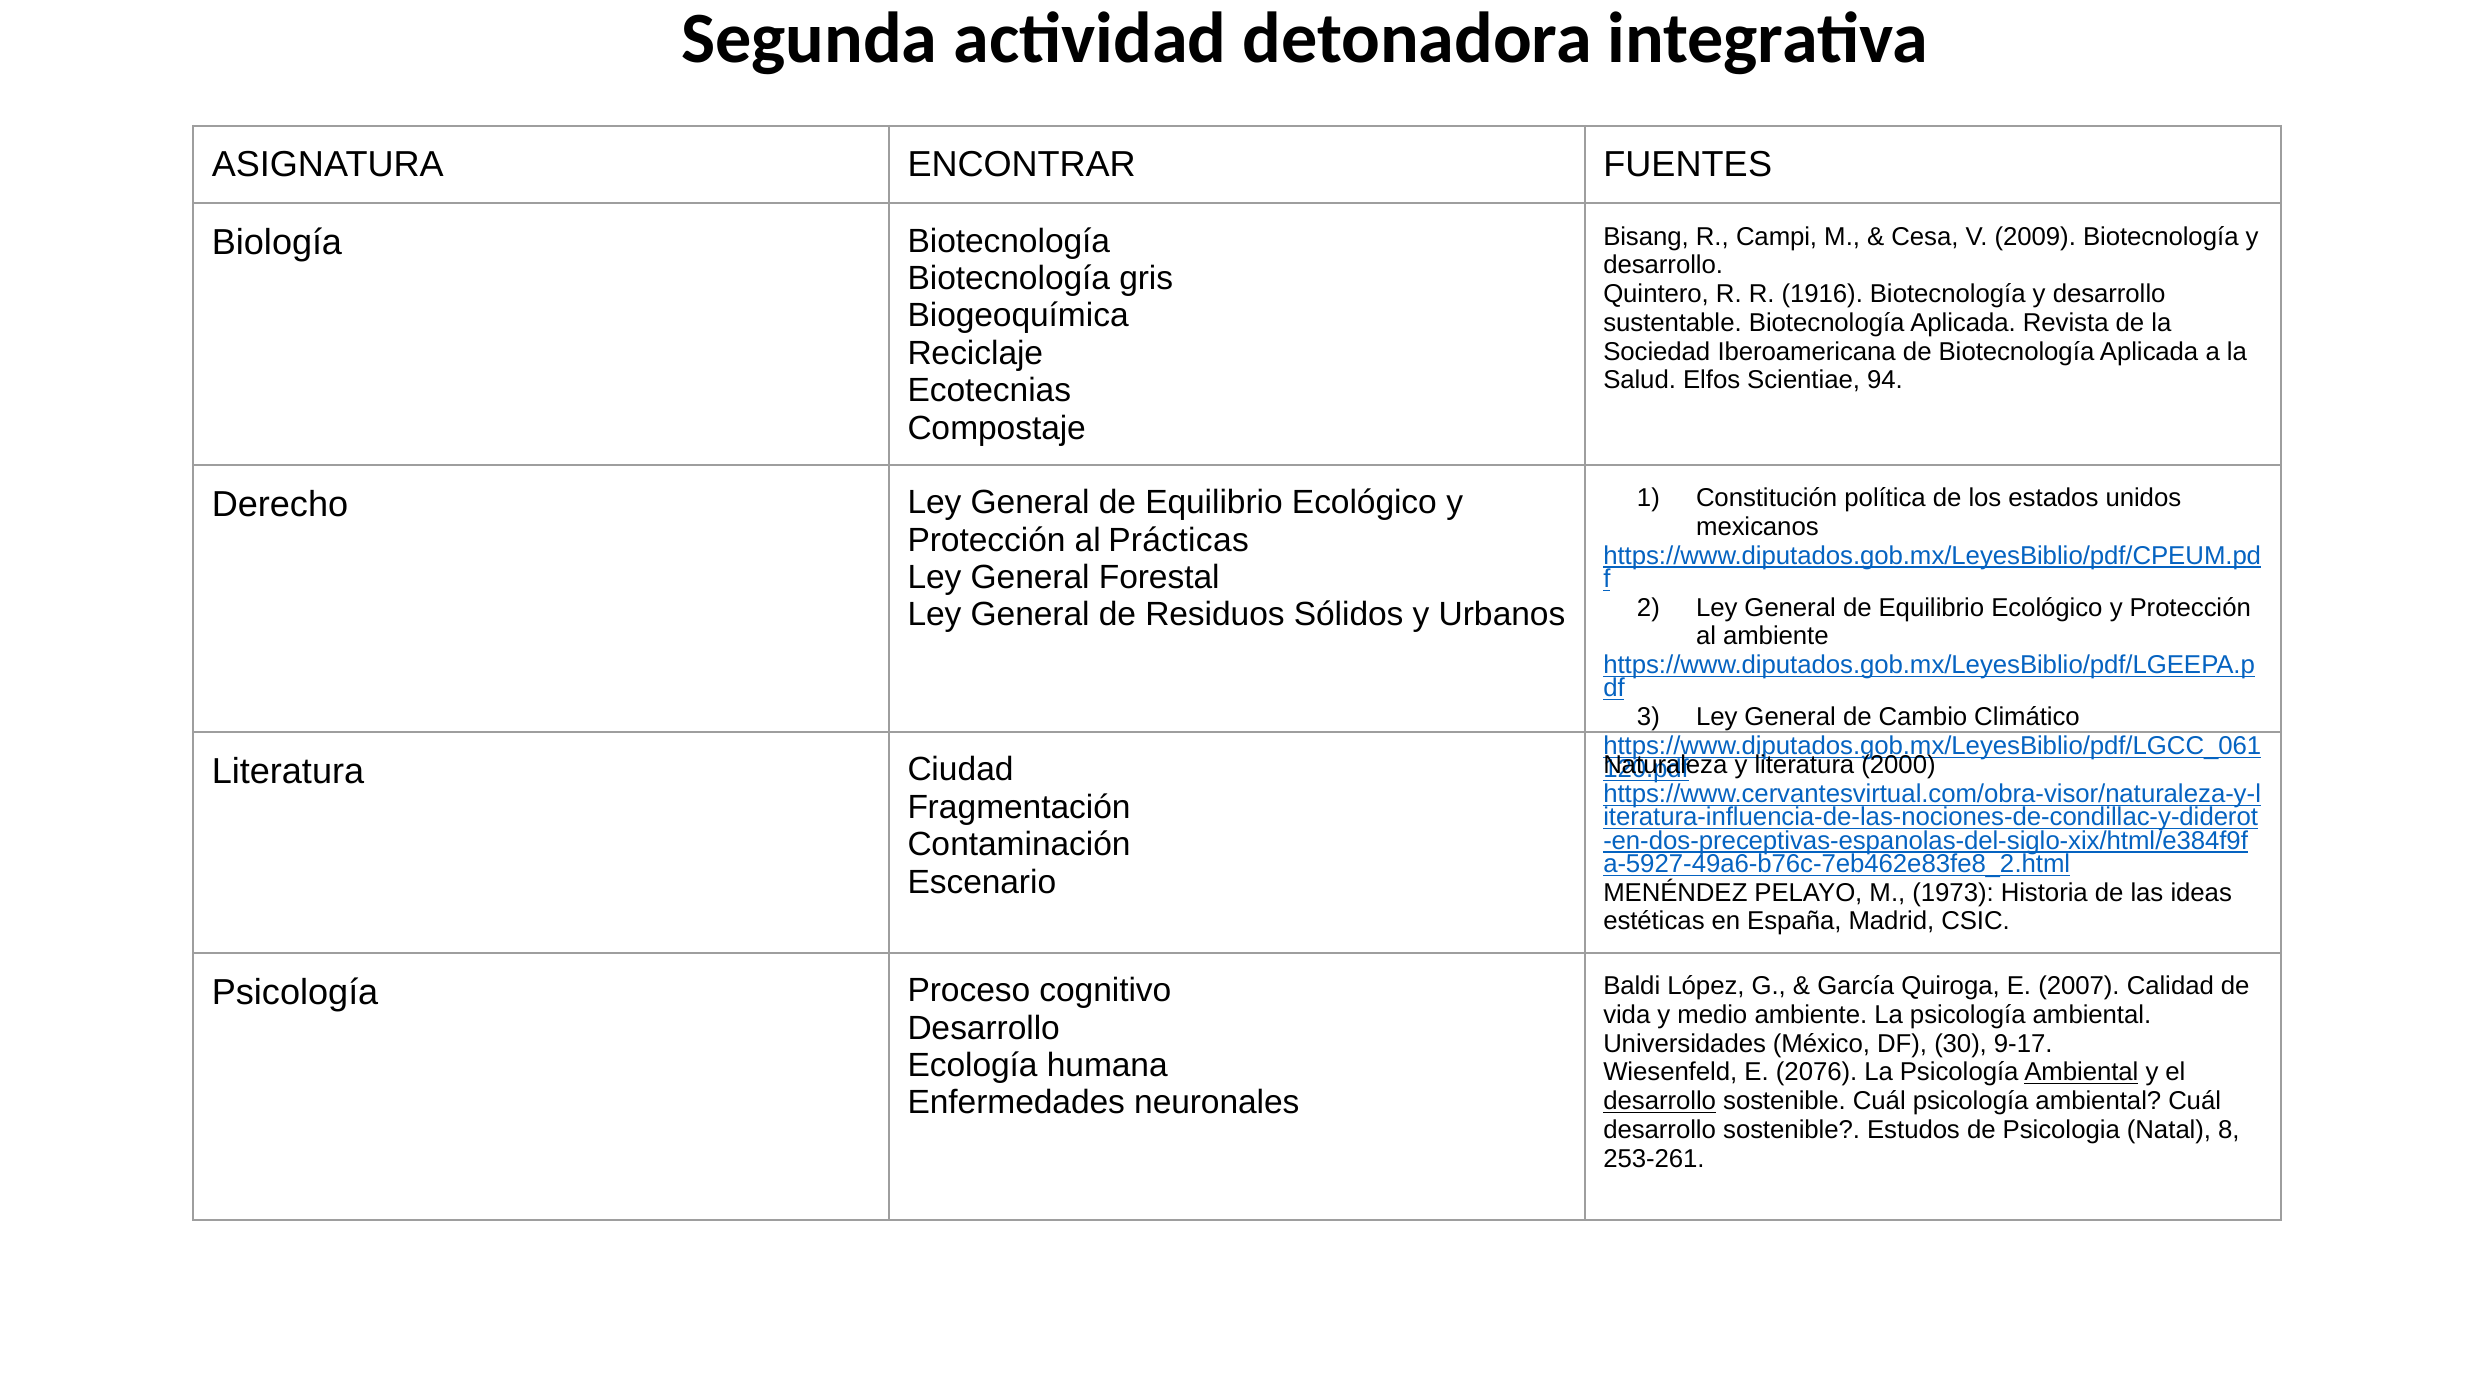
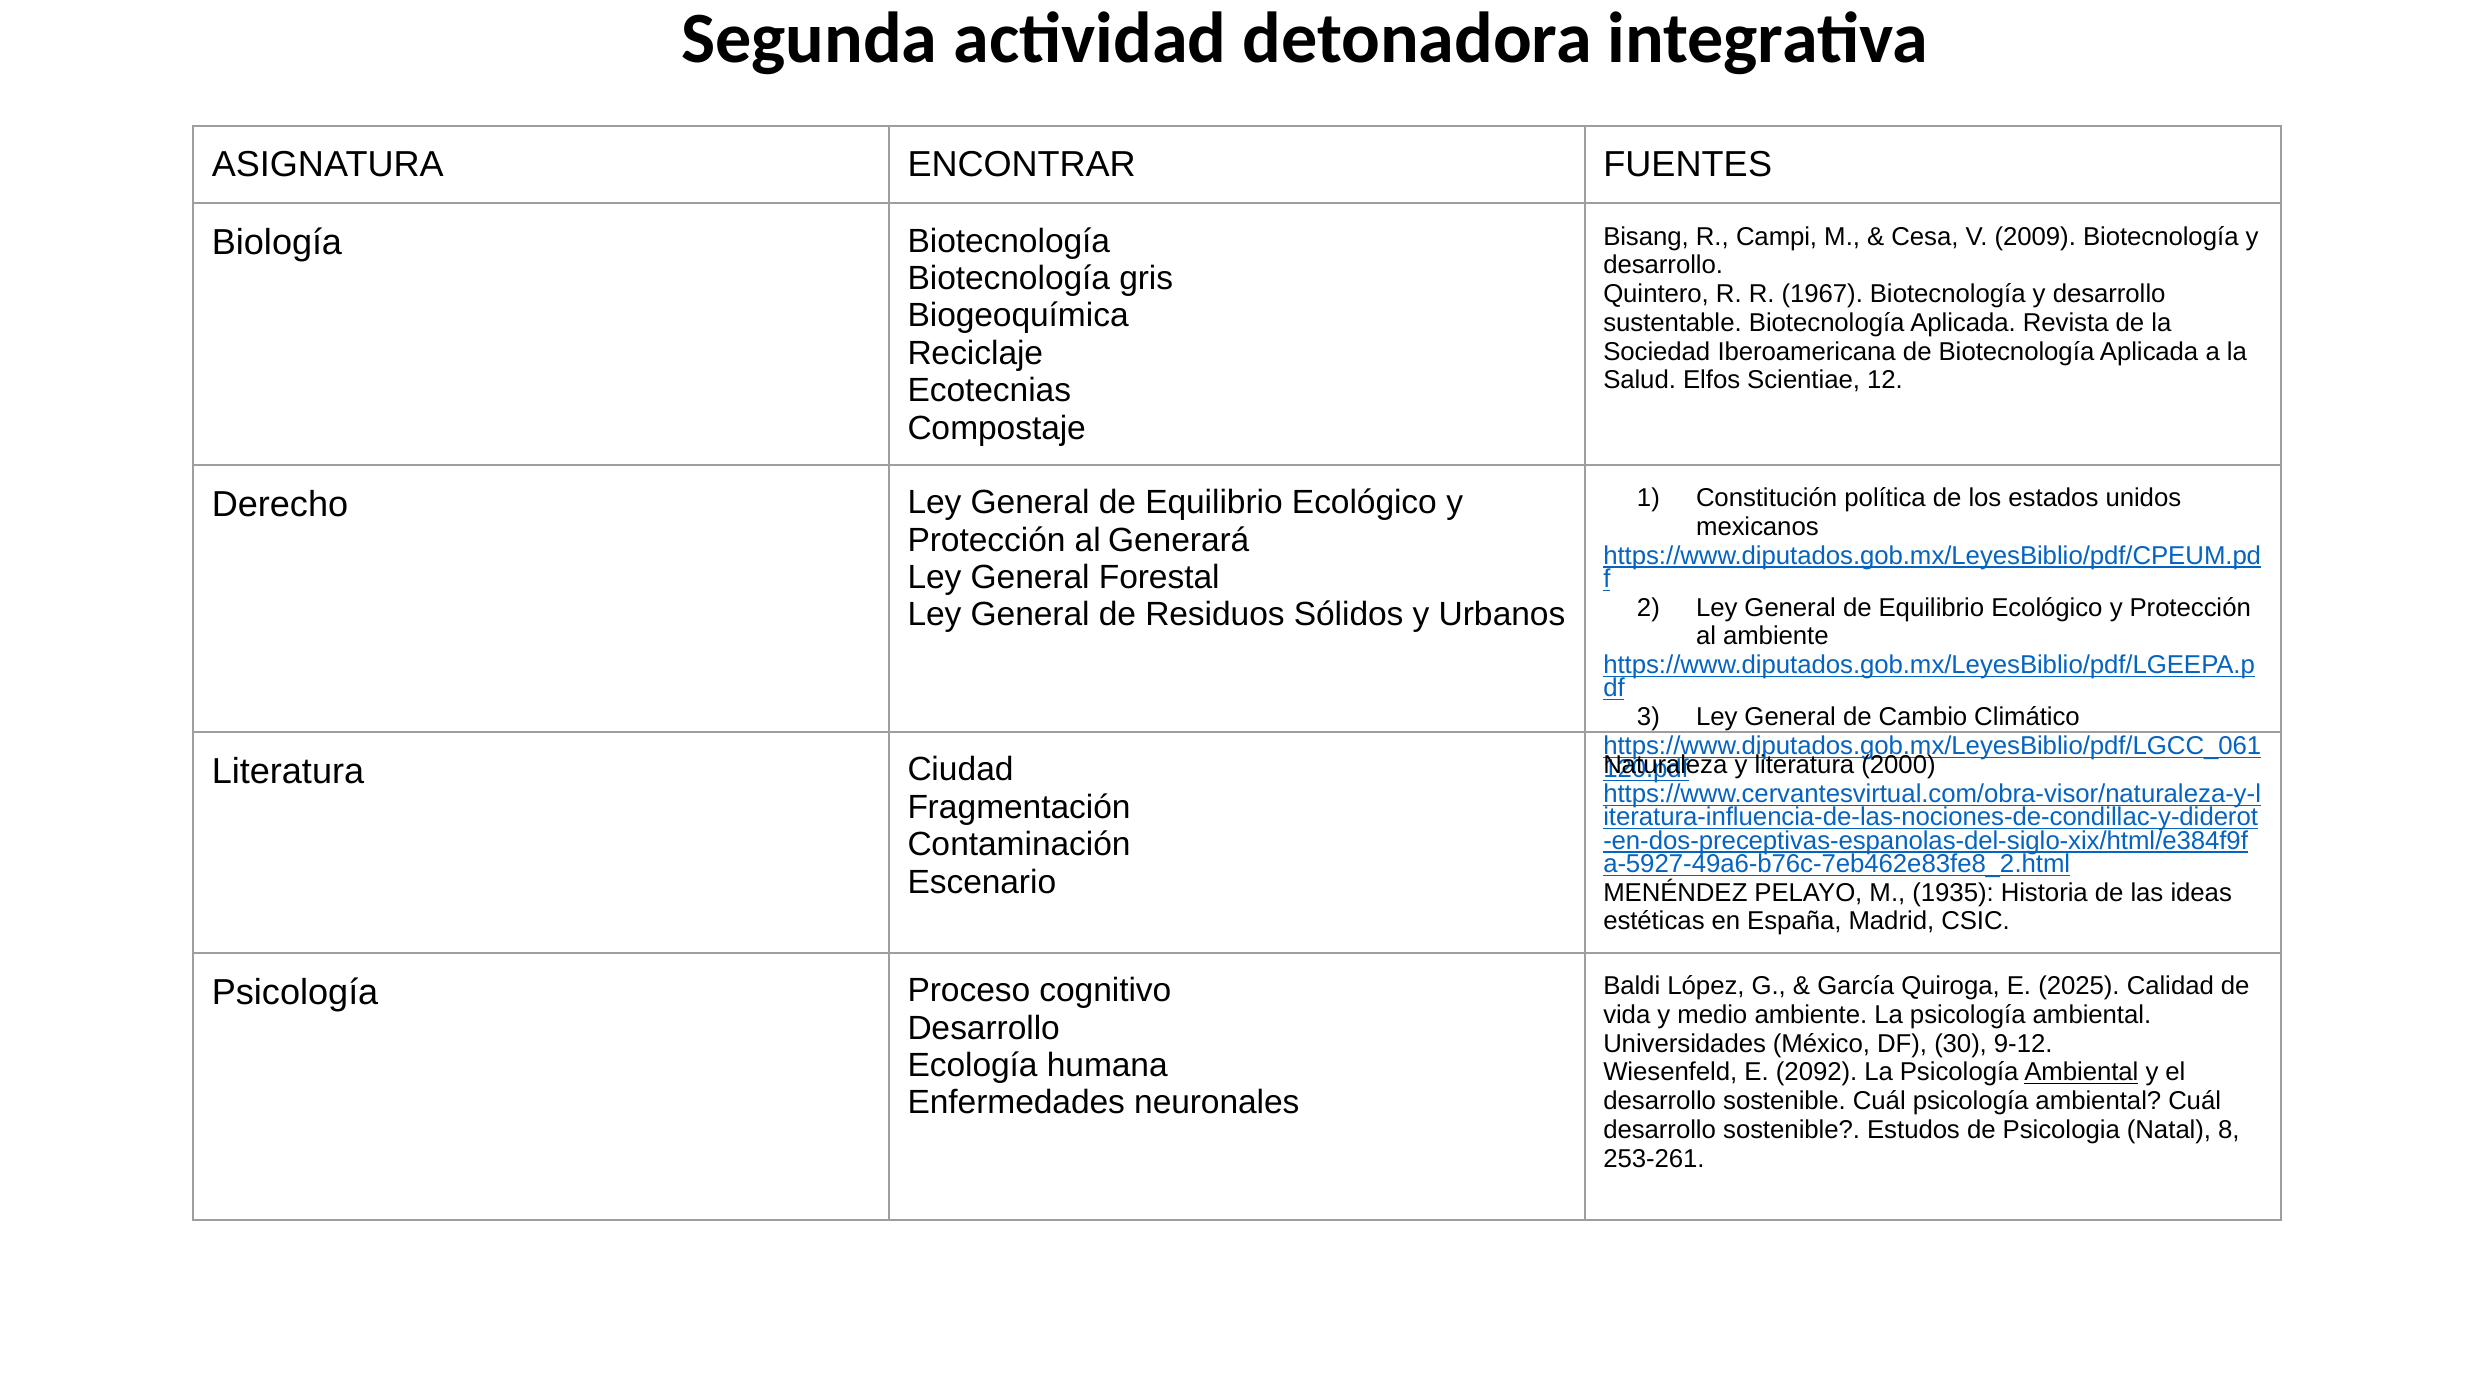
1916: 1916 -> 1967 (1822, 294)
94: 94 -> 12 (1885, 380)
Prácticas: Prácticas -> Generará (1179, 540)
1973: 1973 -> 1935 (1953, 892)
2007: 2007 -> 2025 (2079, 986)
9-17: 9-17 -> 9-12 (2023, 1043)
2076: 2076 -> 2092 (1817, 1072)
desarrollo underline: present -> none (1660, 1101)
